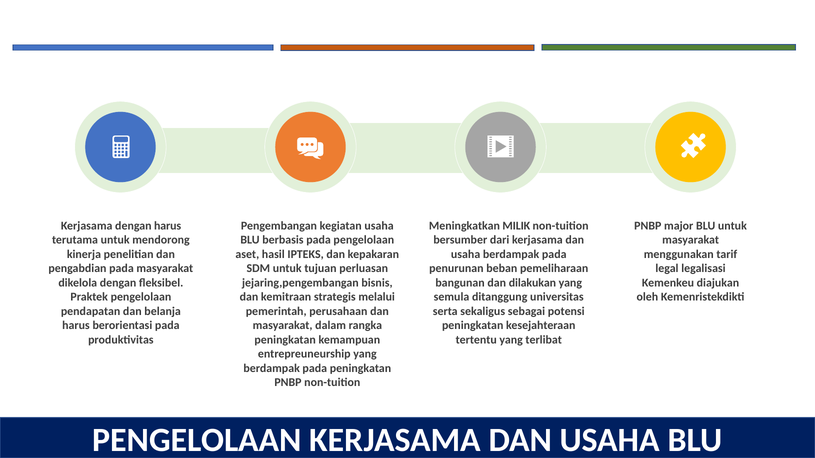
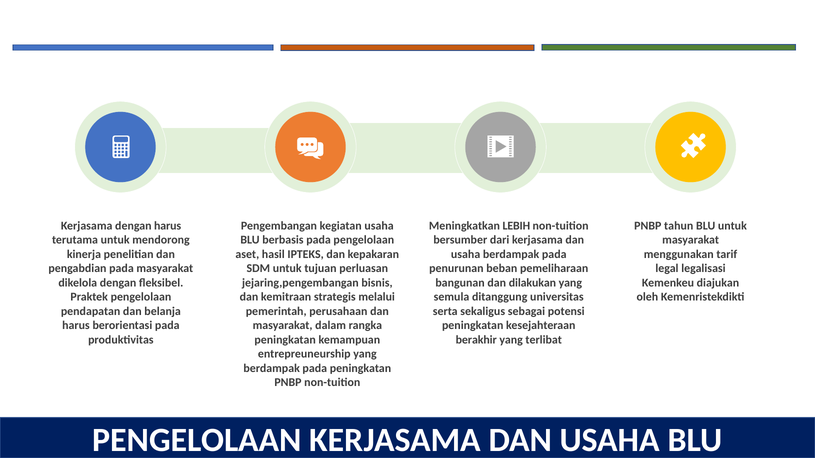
major: major -> tahun (679, 226)
MILIK: MILIK -> LEBIH (516, 226)
tertentu: tertentu -> berakhir (476, 340)
